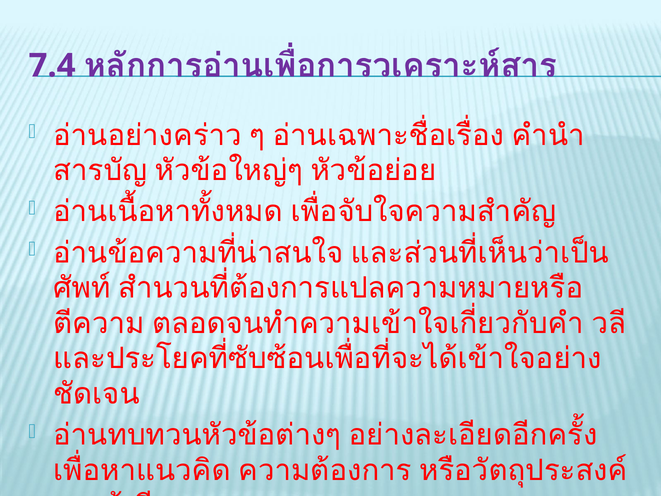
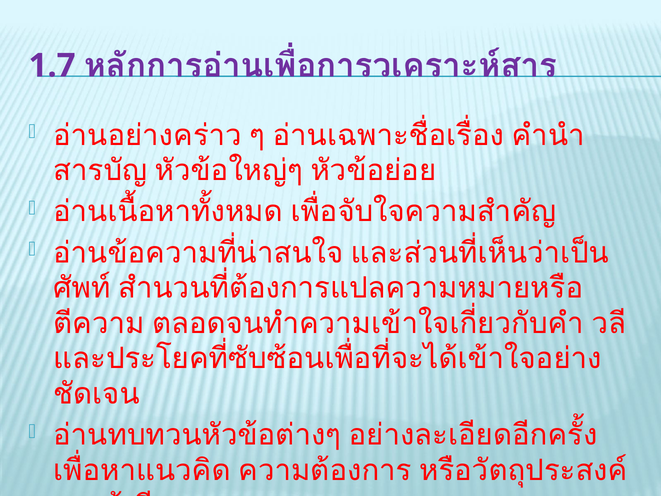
7.4: 7.4 -> 1.7 (52, 66)
